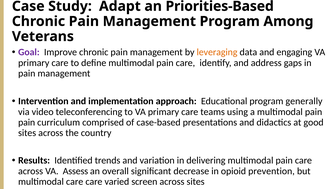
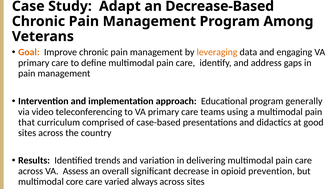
Priorities-Based: Priorities-Based -> Decrease-Based (220, 6)
Goal colour: purple -> orange (29, 52)
pain: pain -> that (27, 122)
multimodal care: care -> core (75, 182)
screen: screen -> always (144, 182)
